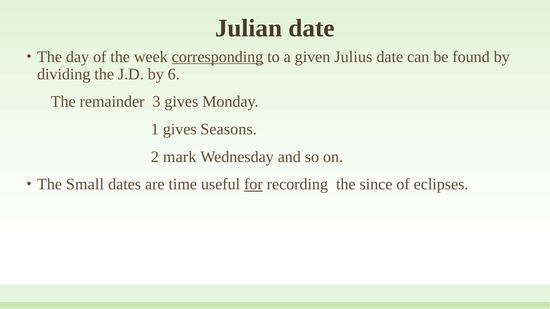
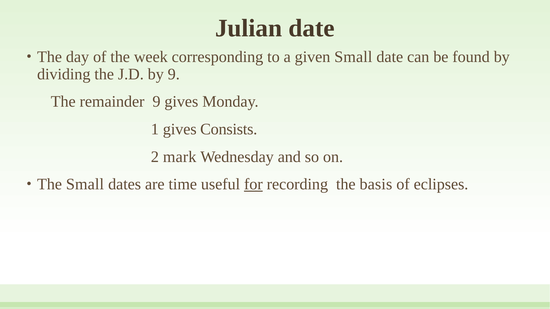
corresponding underline: present -> none (217, 57)
given Julius: Julius -> Small (353, 57)
by 6: 6 -> 9 (174, 74)
remainder 3: 3 -> 9 (157, 102)
Seasons: Seasons -> Consists (229, 129)
since: since -> basis (376, 185)
